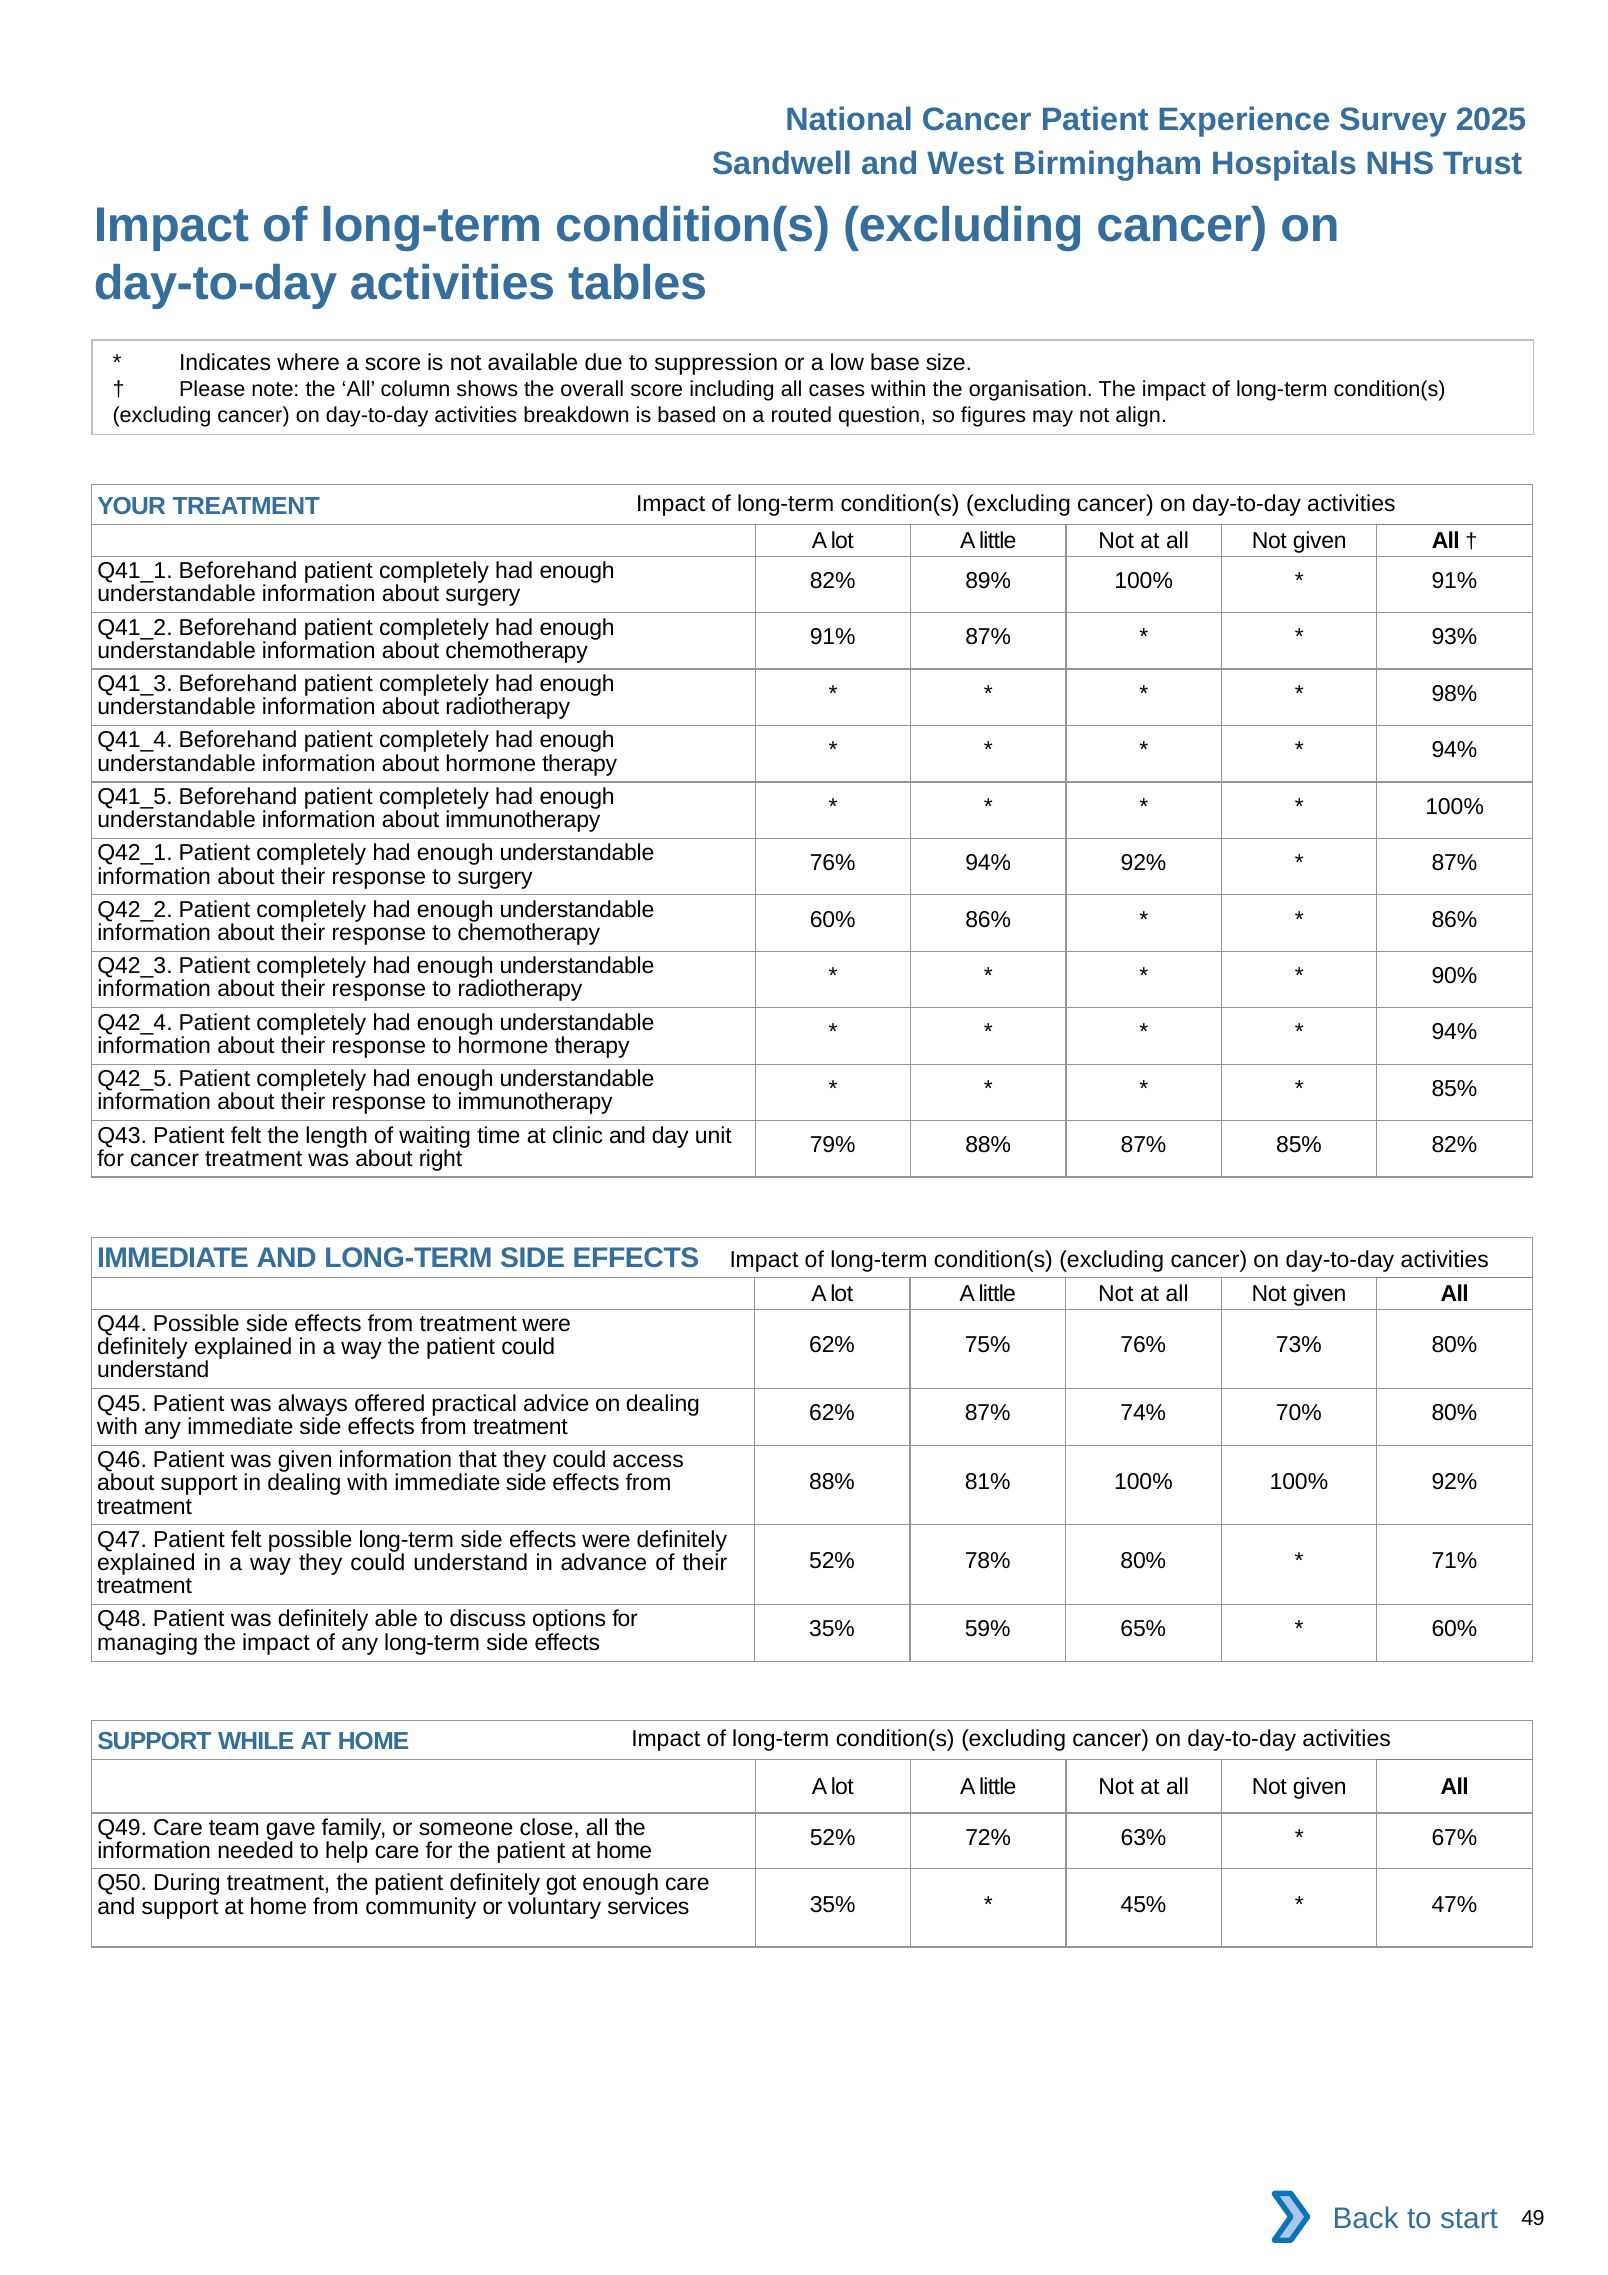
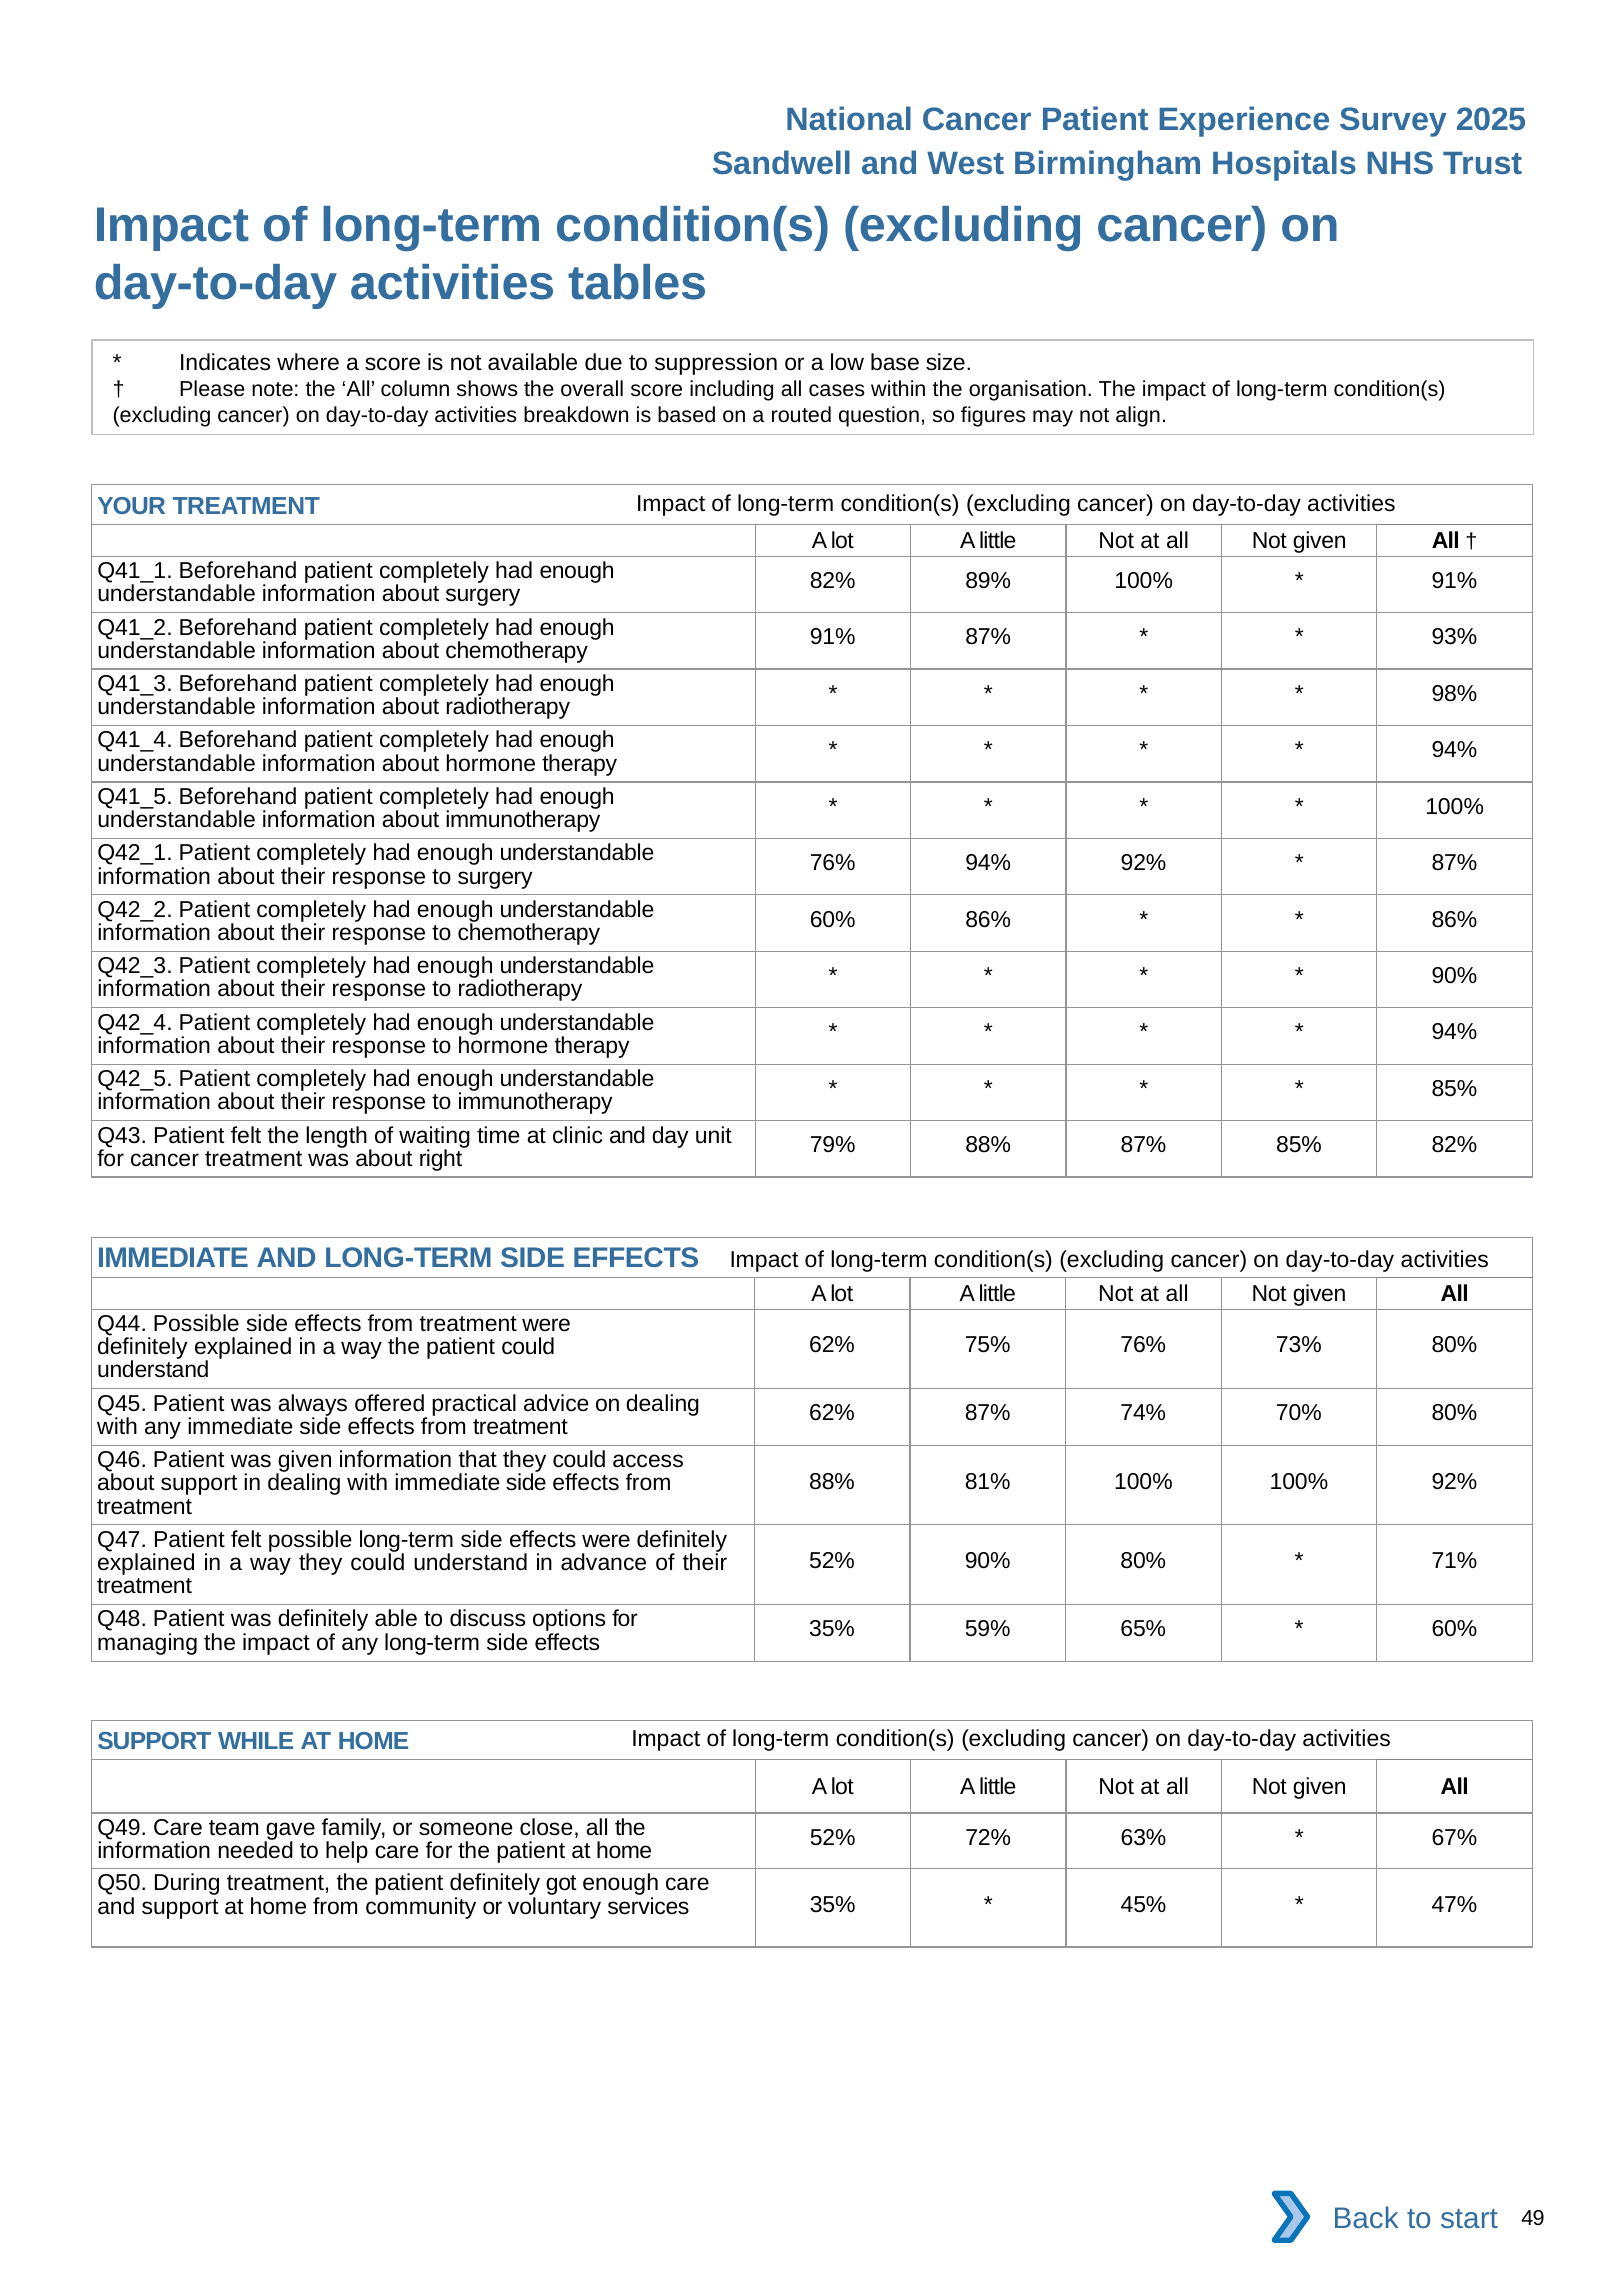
52% 78%: 78% -> 90% (988, 1561)
